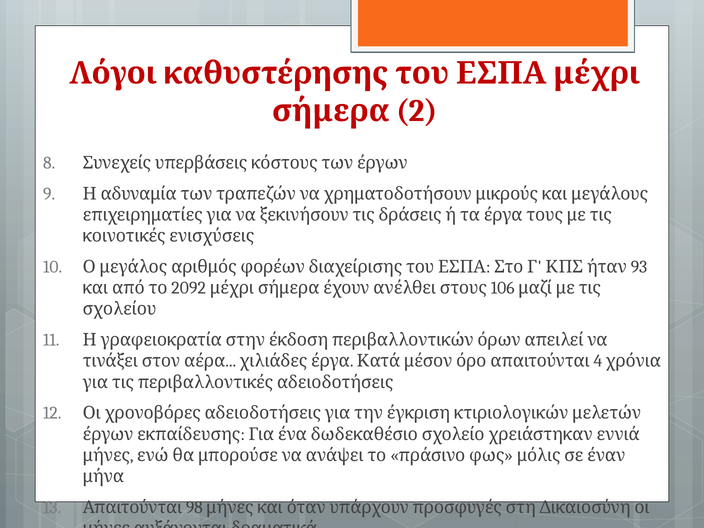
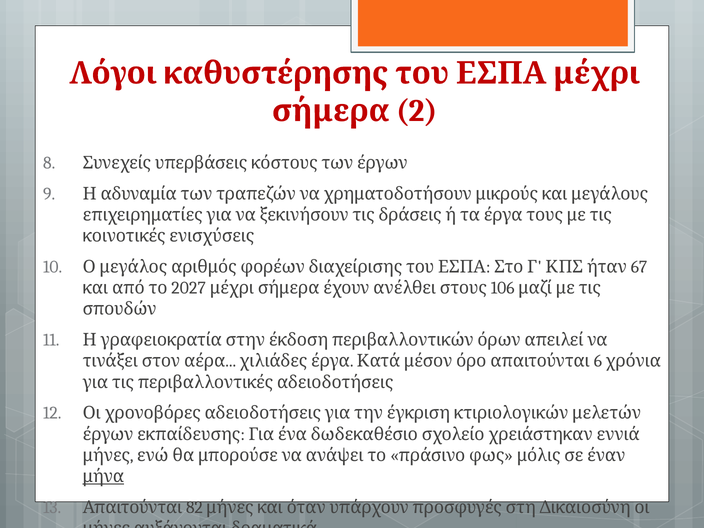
93: 93 -> 67 (639, 267)
2092: 2092 -> 2027 (189, 288)
σχολείου: σχολείου -> σπουδών (120, 309)
4: 4 -> 6 (598, 361)
μήνα underline: none -> present (103, 477)
98: 98 -> 82 (194, 507)
